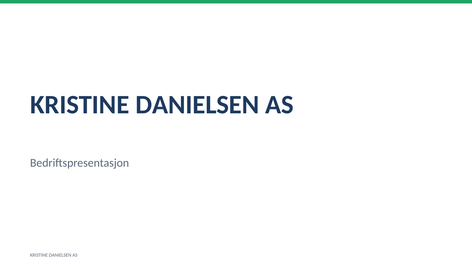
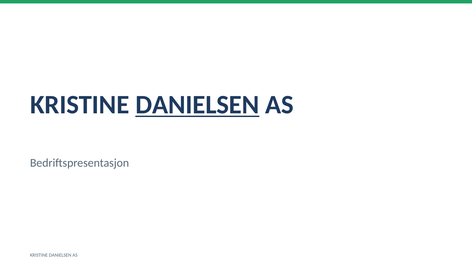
DANIELSEN underline: none -> present (197, 105)
